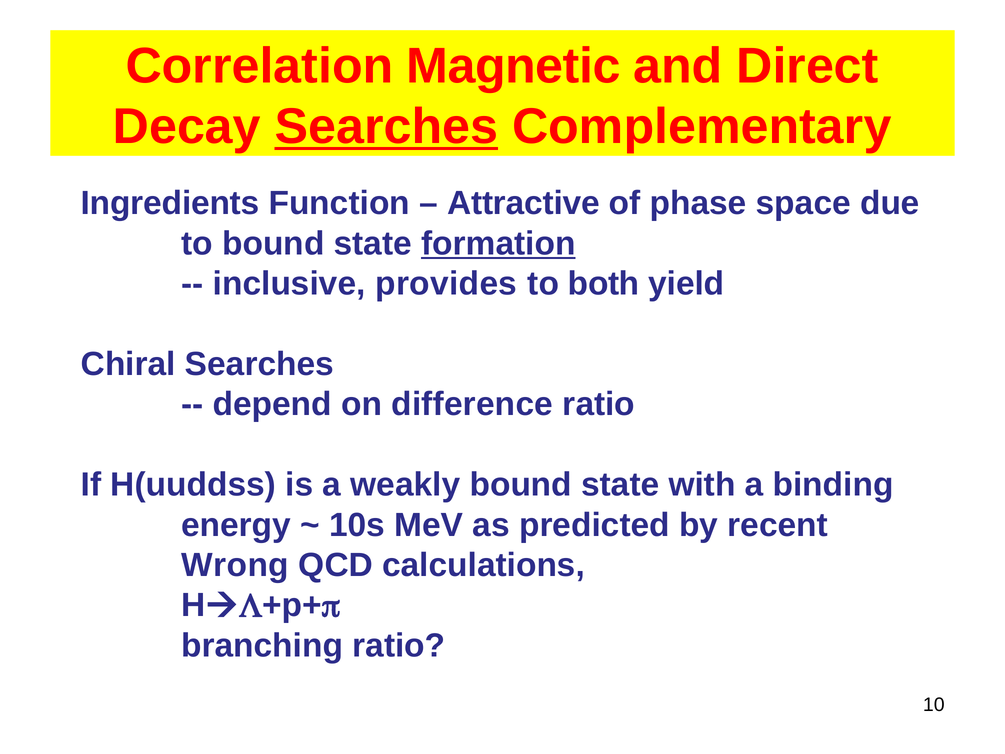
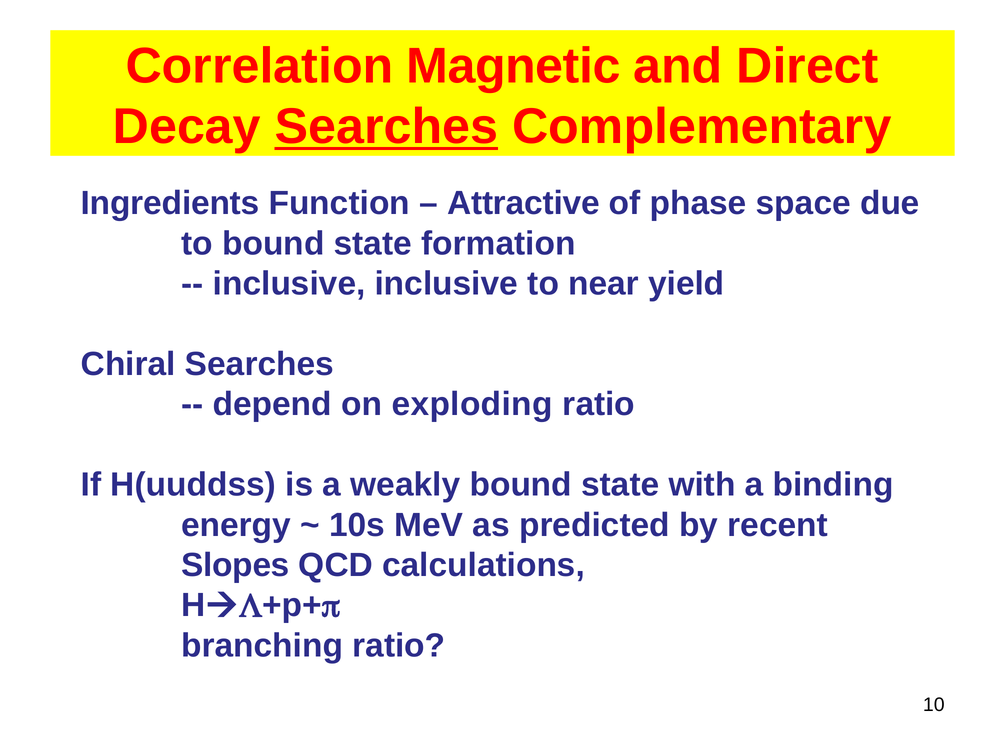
formation underline: present -> none (498, 243)
inclusive provides: provides -> inclusive (446, 284)
both: both -> near (603, 284)
difference: difference -> exploding (472, 404)
Wrong: Wrong -> Slopes (235, 565)
